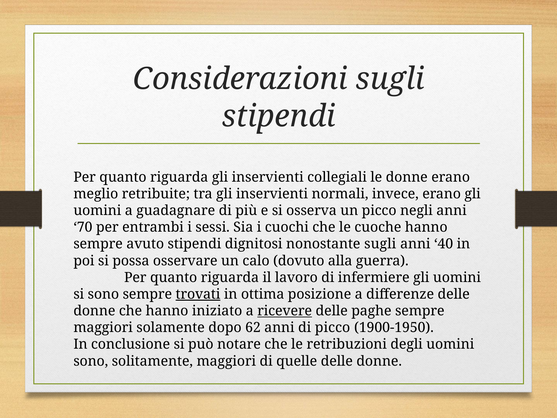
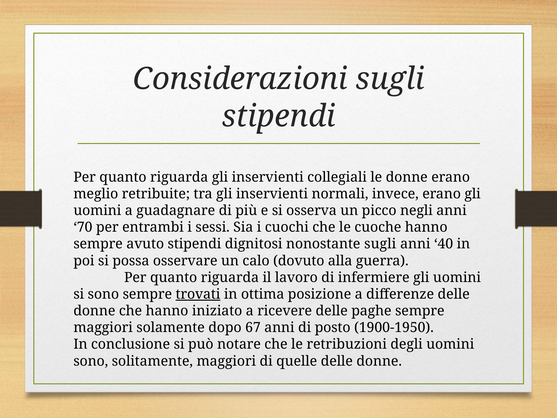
ricevere underline: present -> none (285, 311)
62: 62 -> 67 (253, 327)
di picco: picco -> posto (333, 327)
